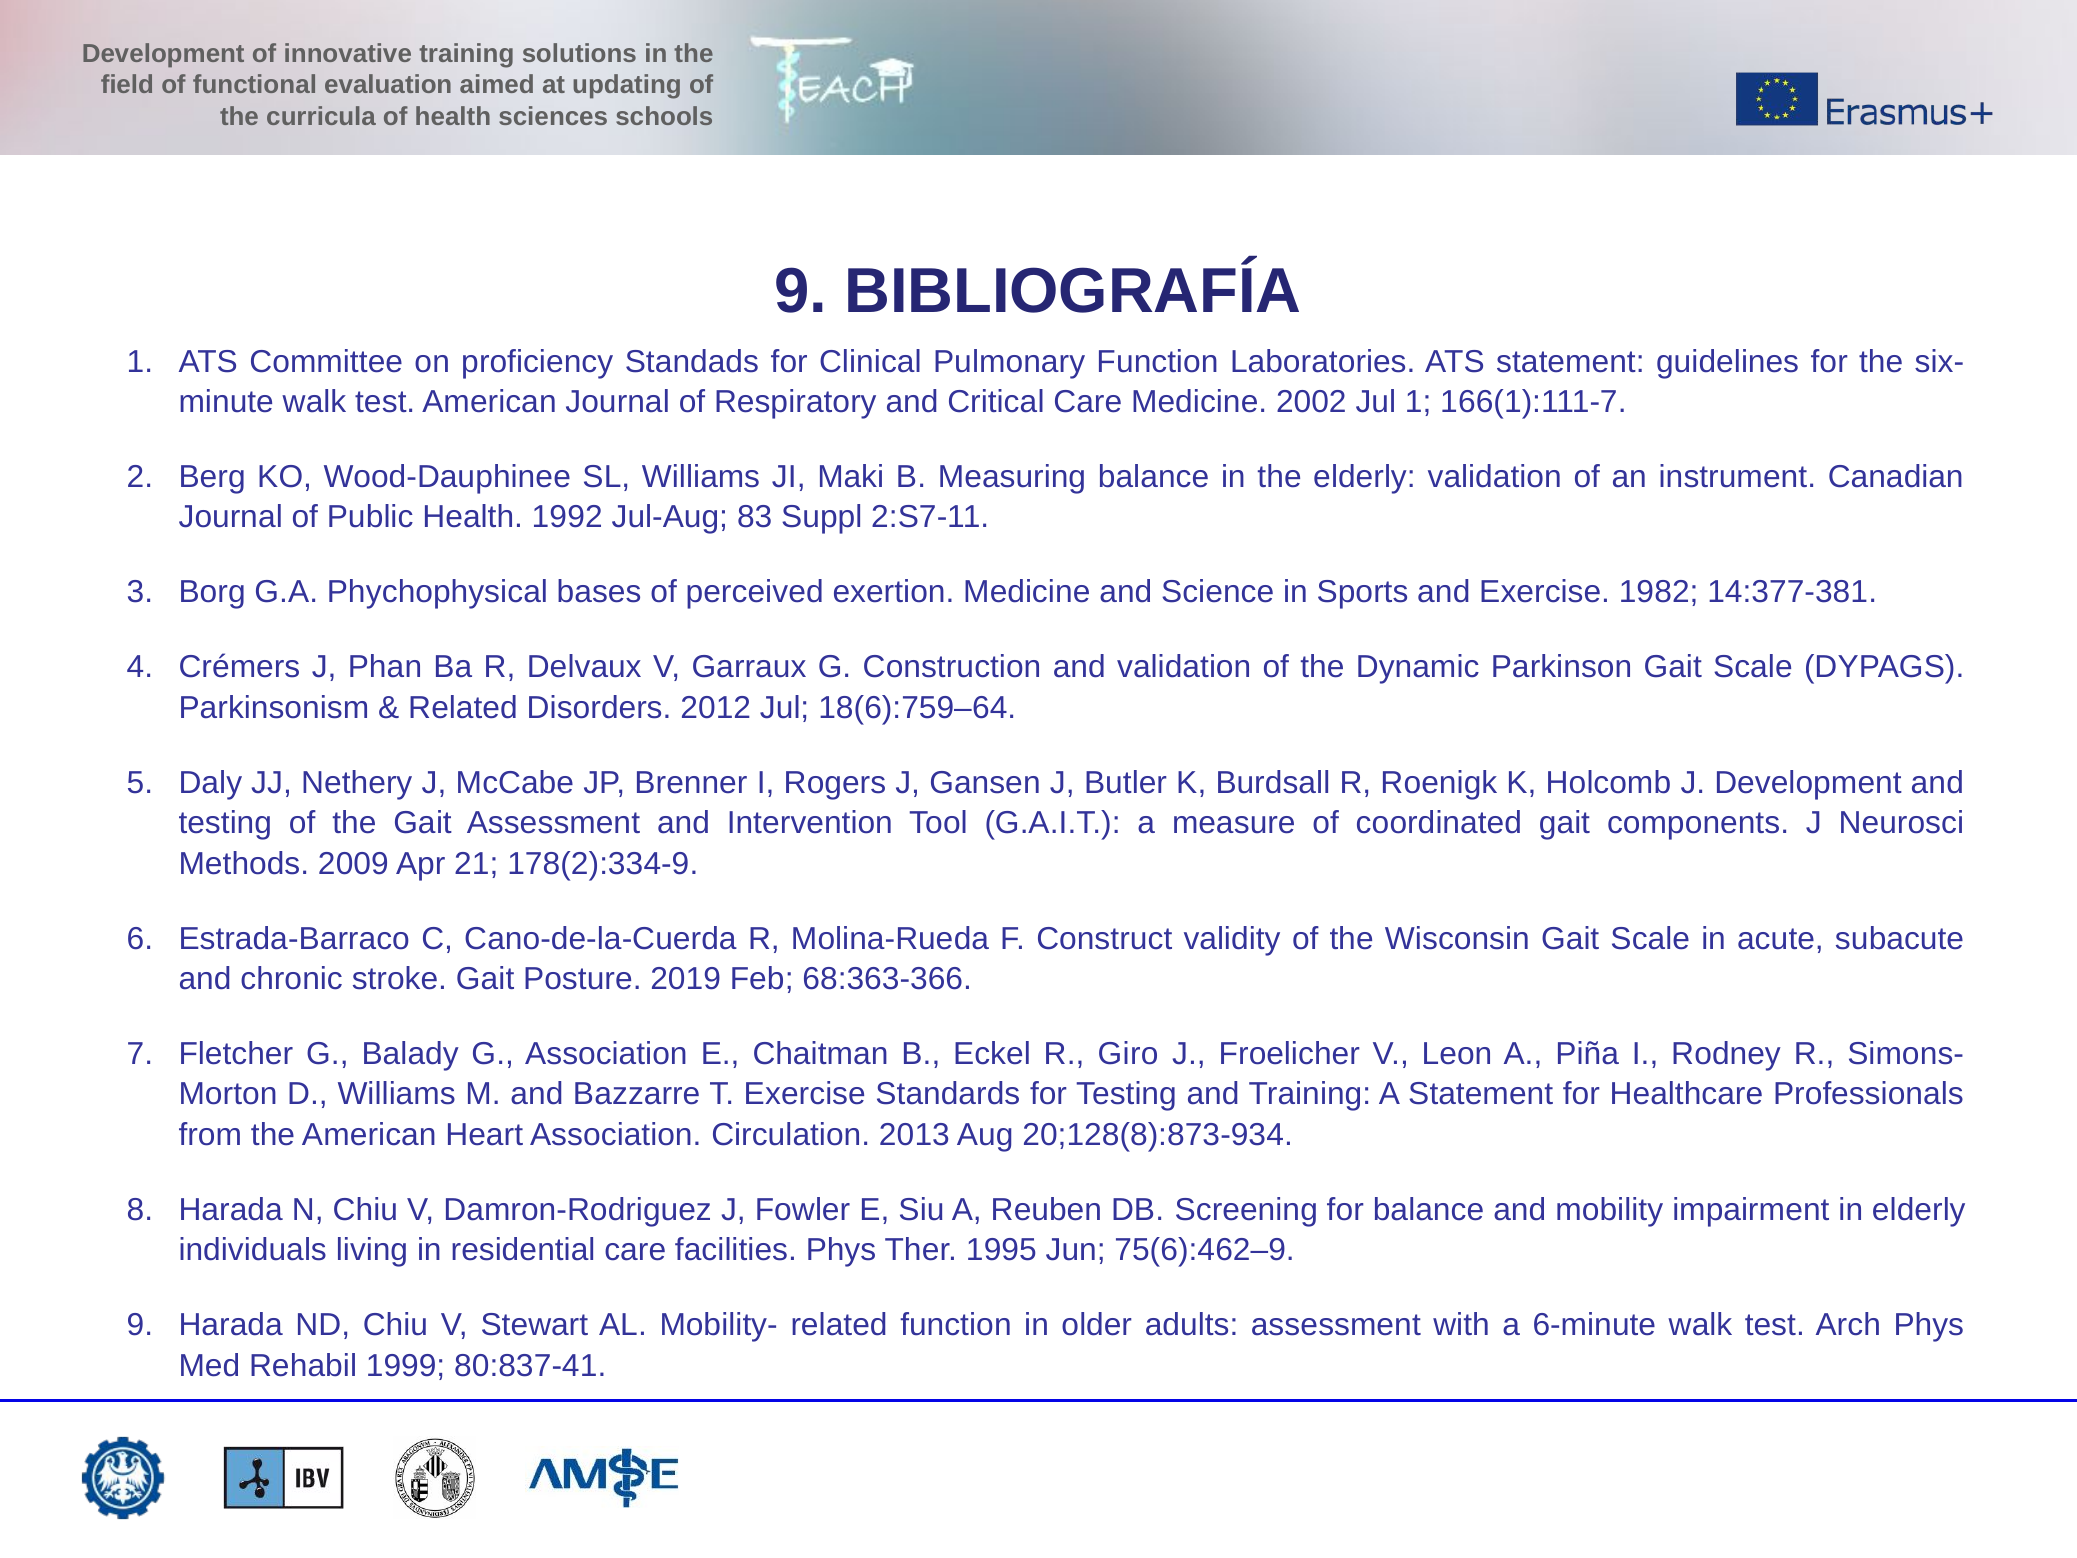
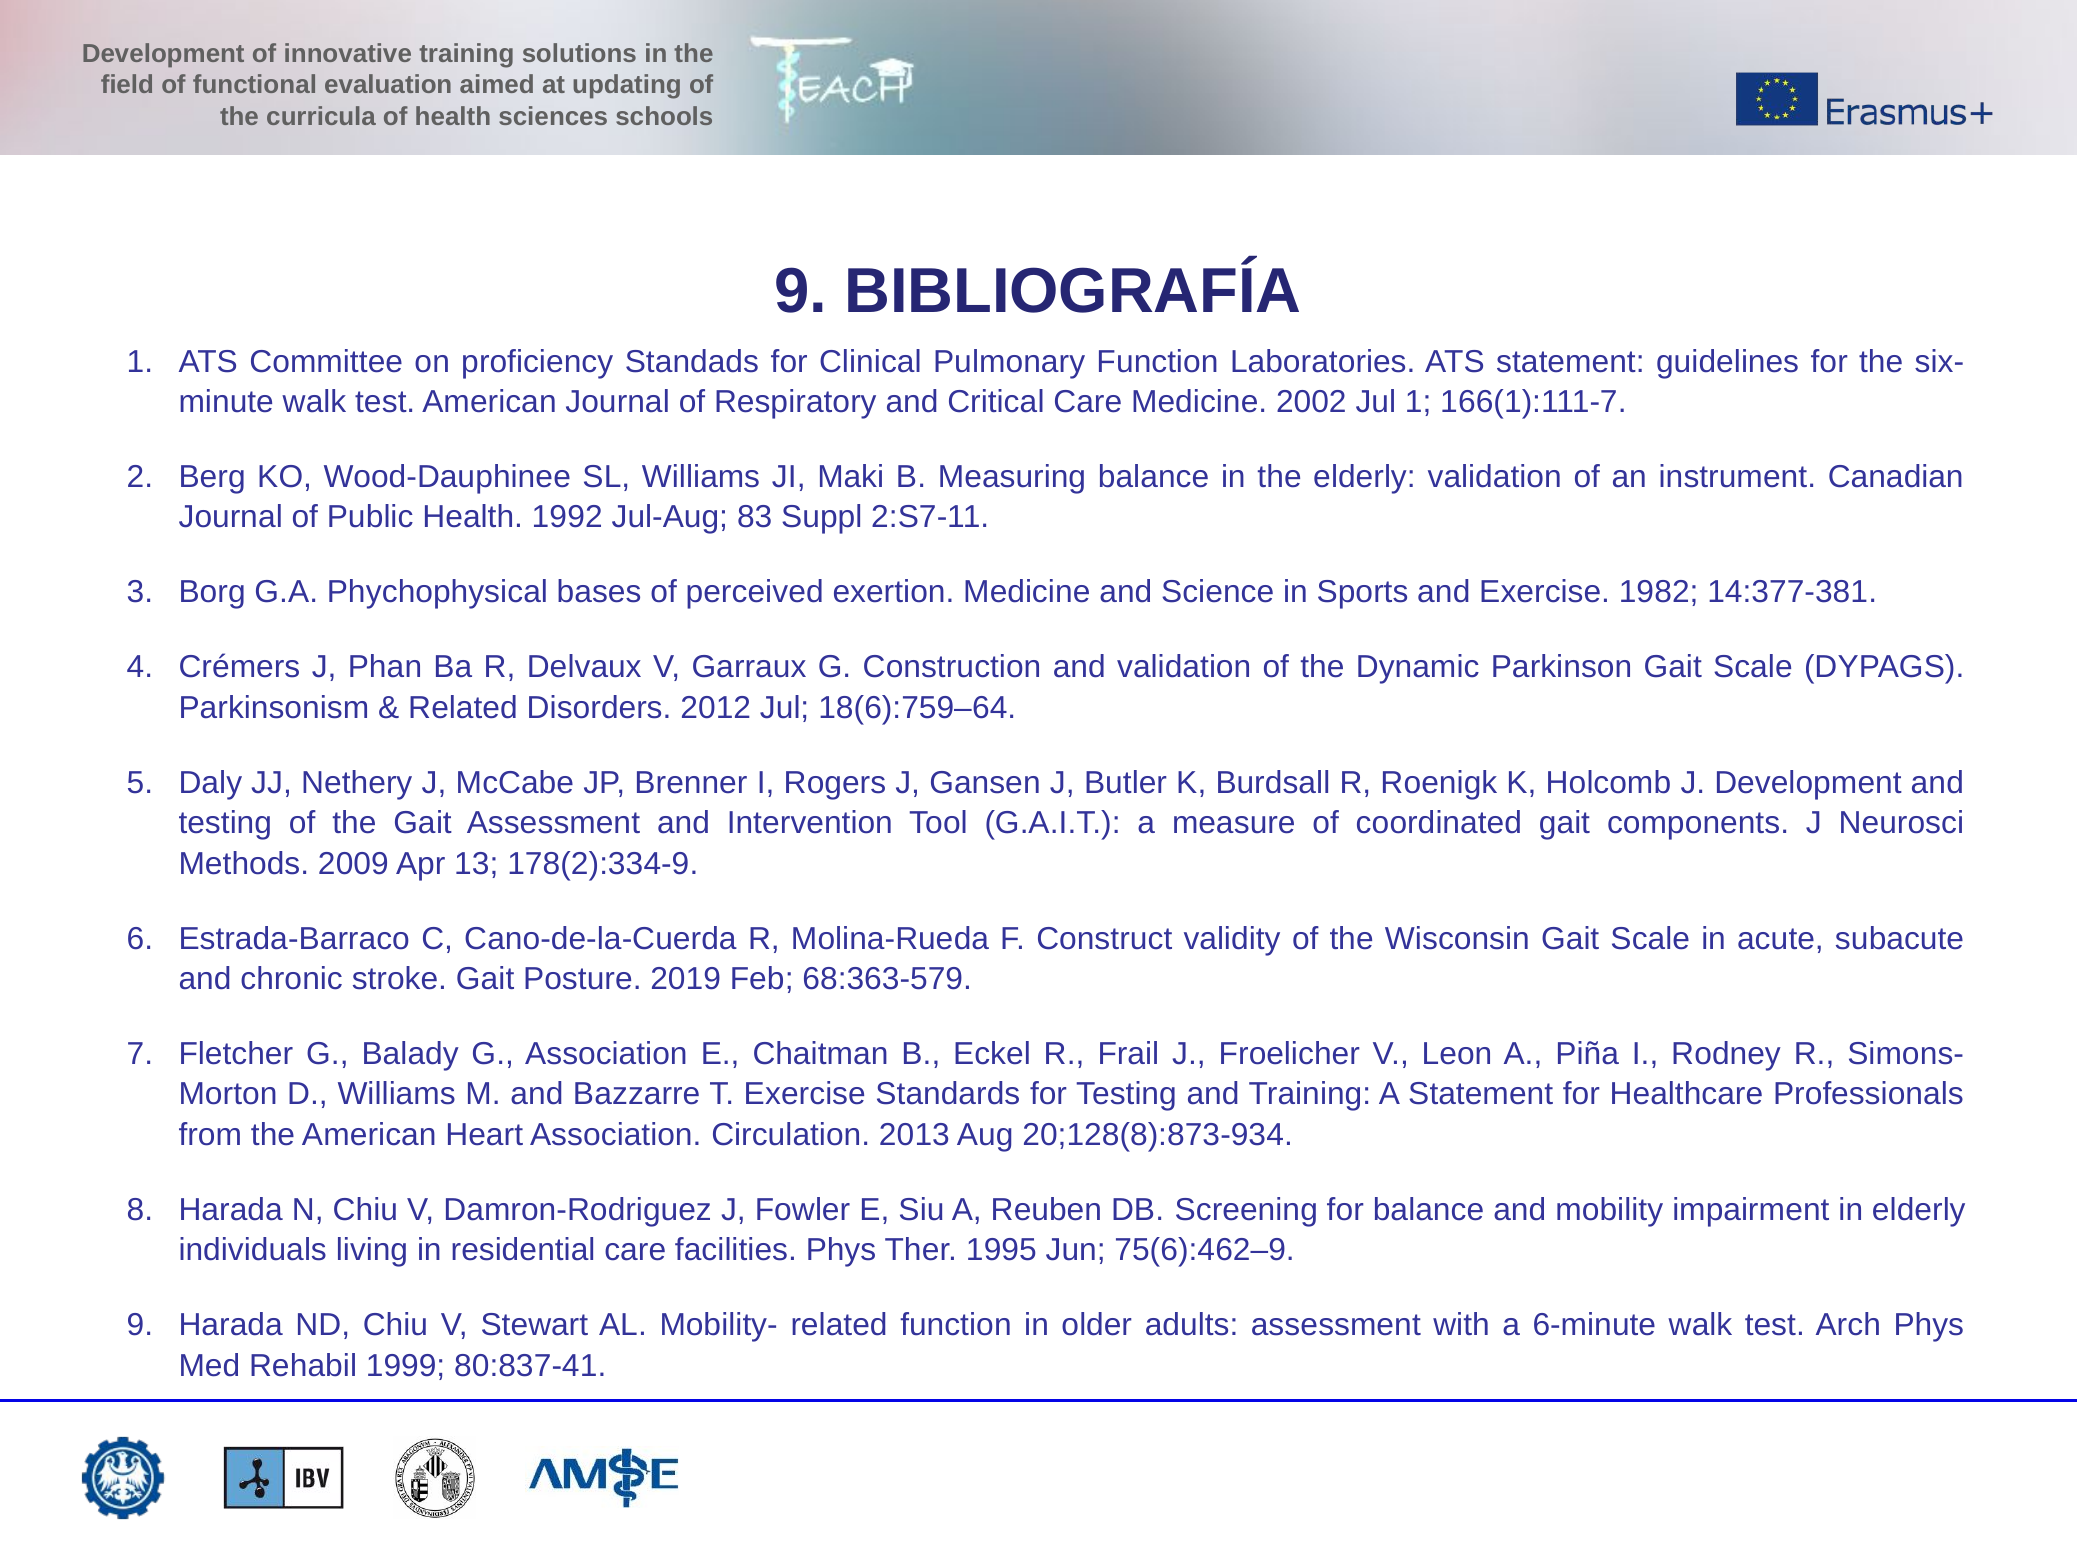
21: 21 -> 13 (476, 864)
68:363-366: 68:363-366 -> 68:363-579 (887, 979)
Giro: Giro -> Frail (1128, 1054)
